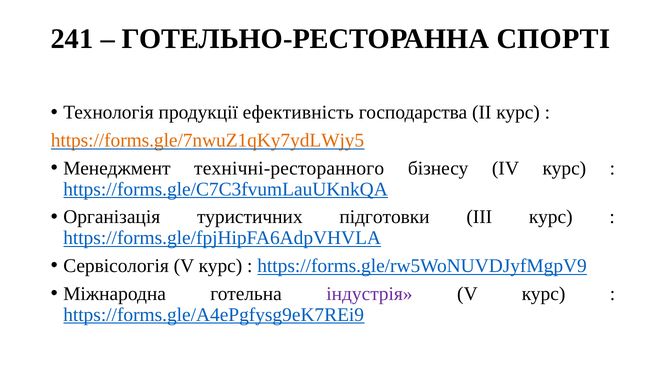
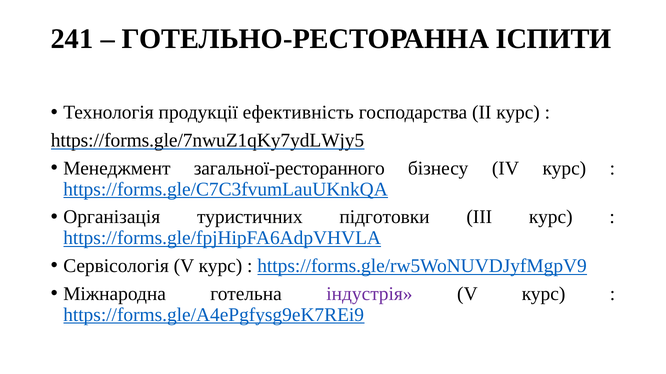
СПОРТІ: СПОРТІ -> ІСПИТИ (554, 39)
https://forms.gle/7nwuZ1qKy7ydLWjy5 colour: orange -> black (207, 141)
технічні-ресторанного: технічні-ресторанного -> загальної-ресторанного (289, 168)
